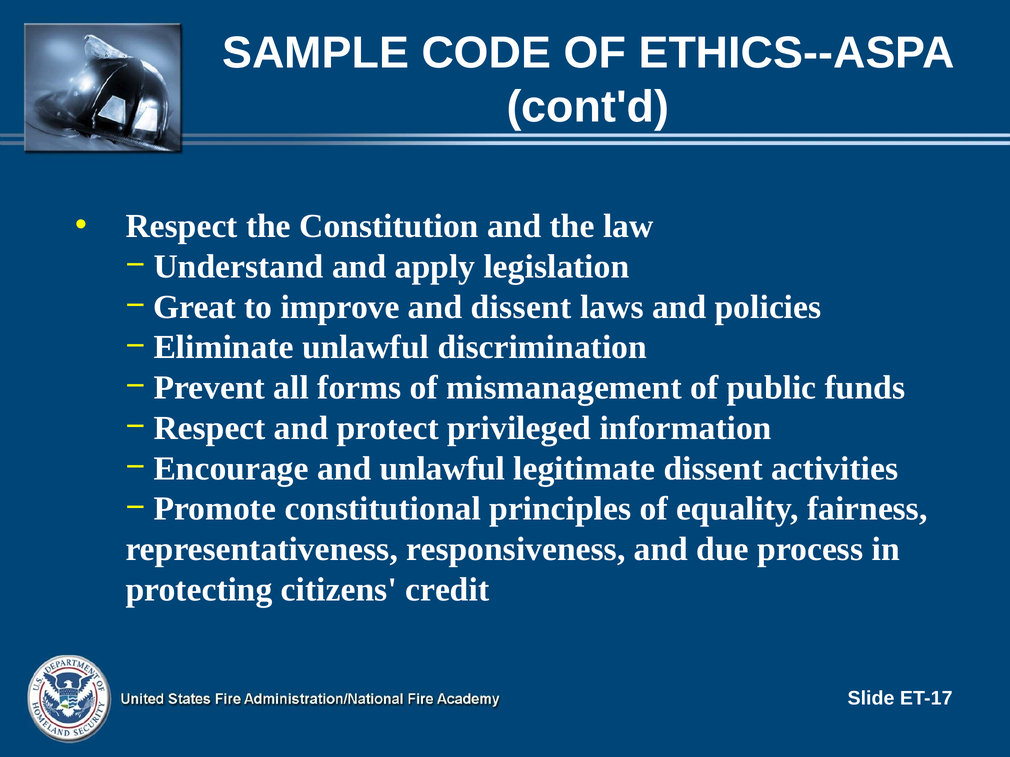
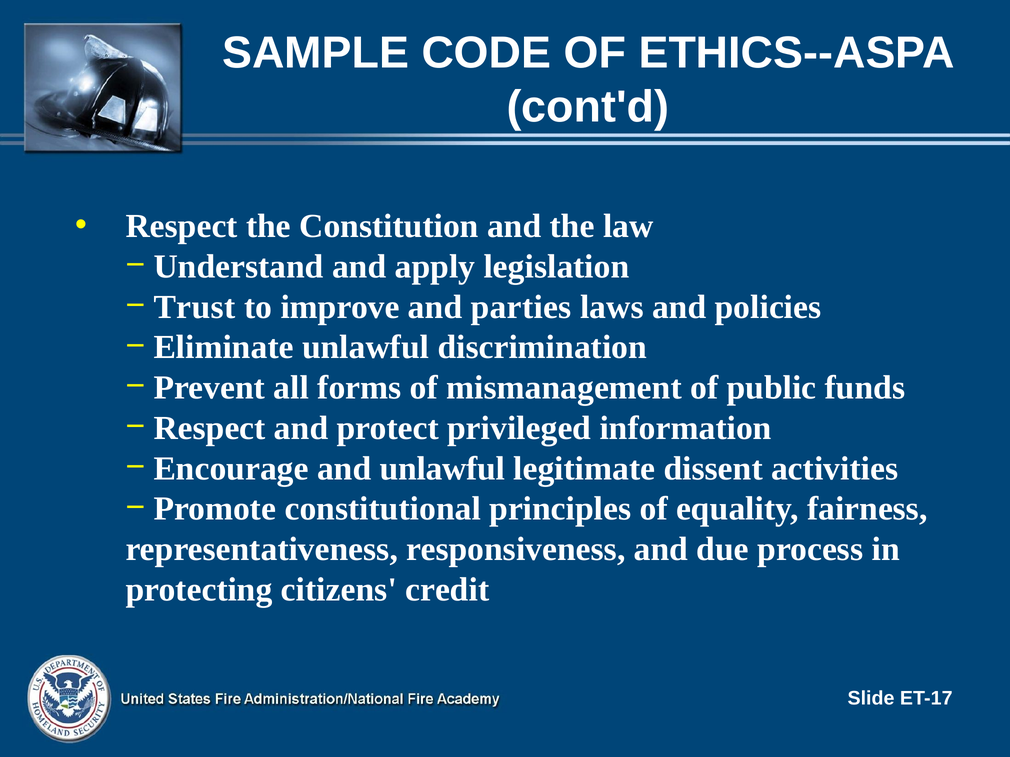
Great: Great -> Trust (194, 307)
and dissent: dissent -> parties (521, 307)
